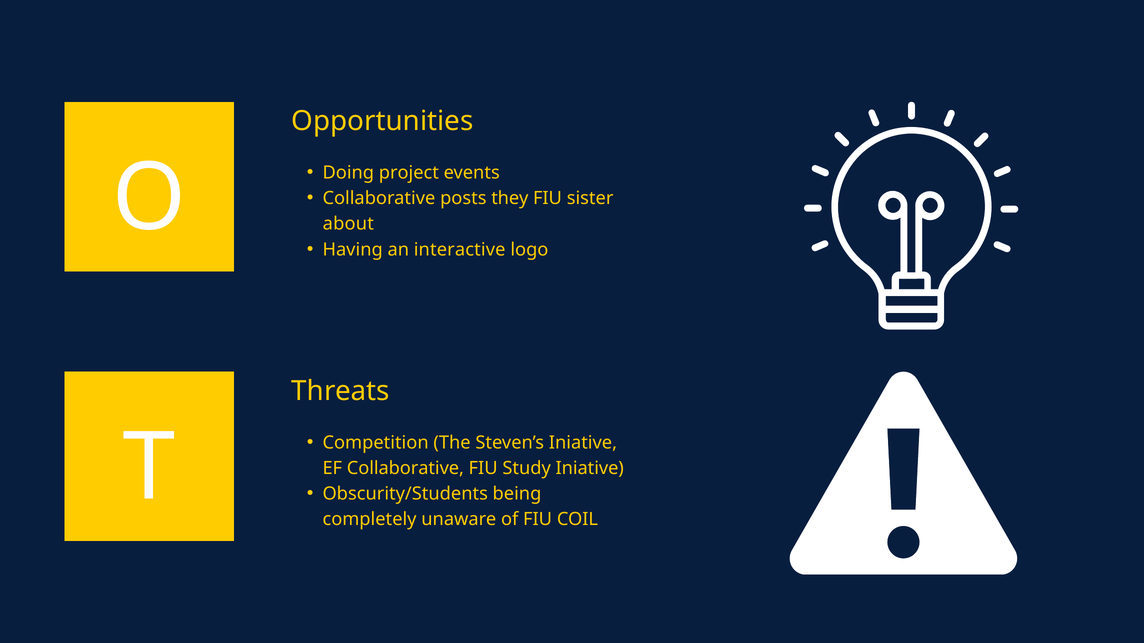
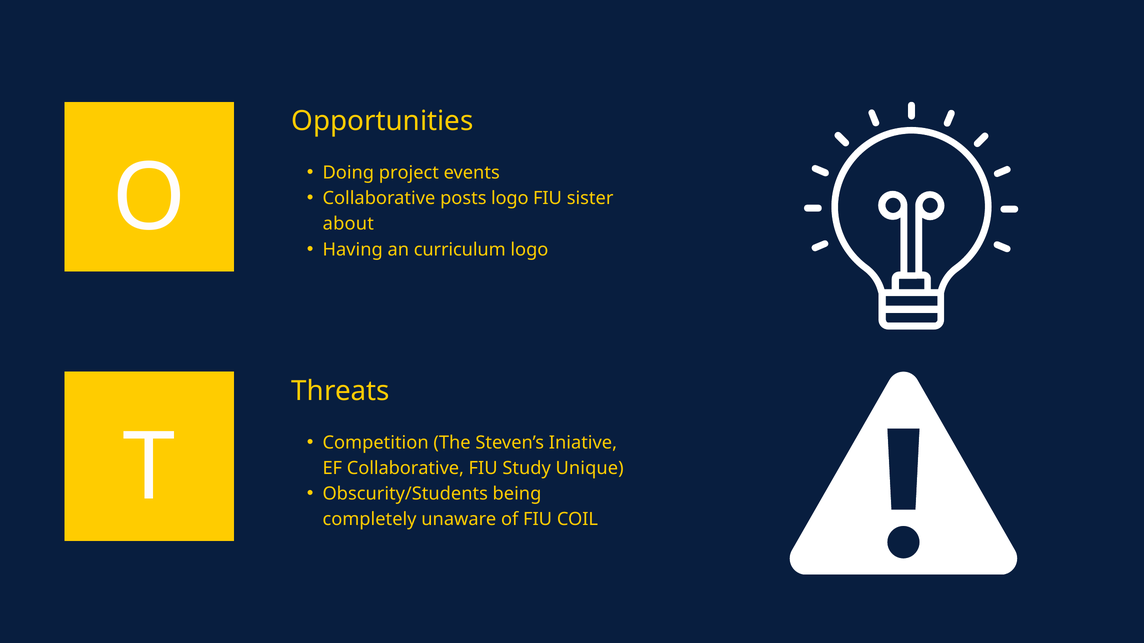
posts they: they -> logo (510, 199)
interactive: interactive -> curriculum (460, 250)
Study Iniative: Iniative -> Unique (590, 469)
